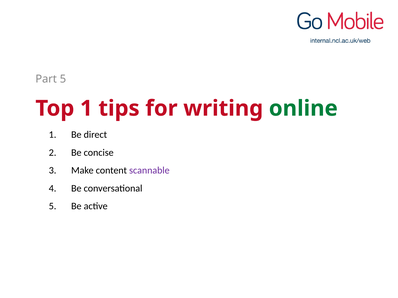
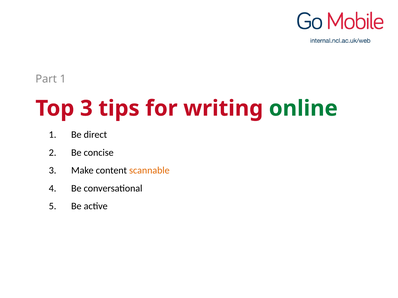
Part 5: 5 -> 1 (63, 79)
Top 1: 1 -> 3 (86, 109)
scannable colour: purple -> orange (149, 171)
